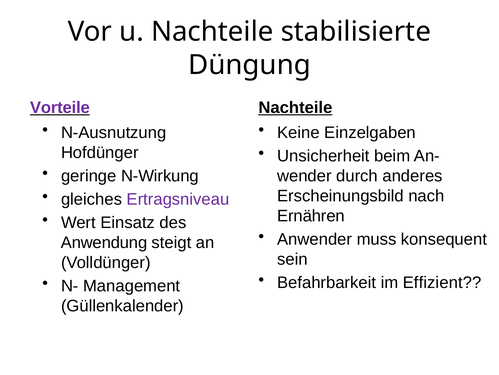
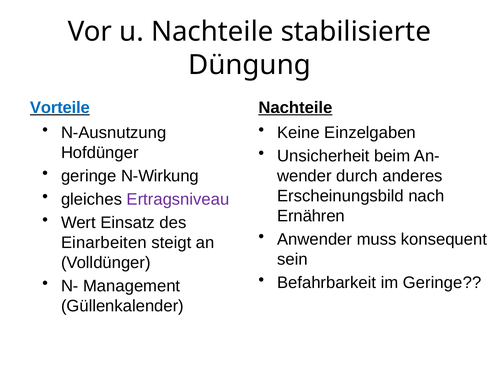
Vorteile colour: purple -> blue (60, 107)
Anwendung: Anwendung -> Einarbeiten (104, 242)
im Effizient: Effizient -> Geringe (442, 282)
